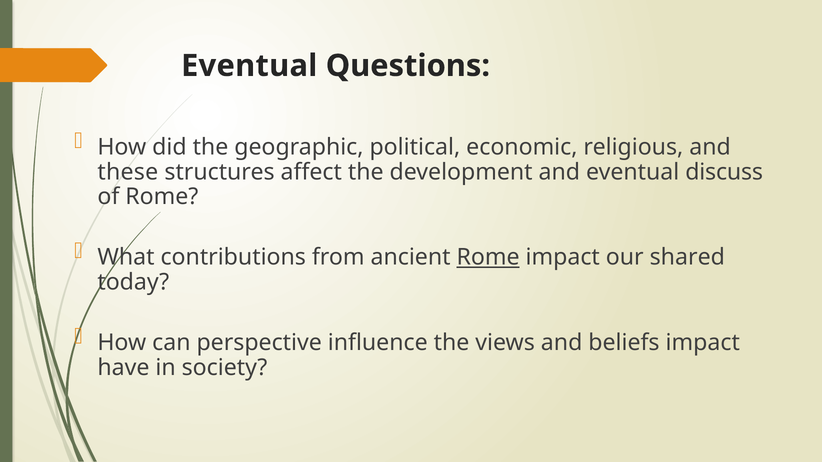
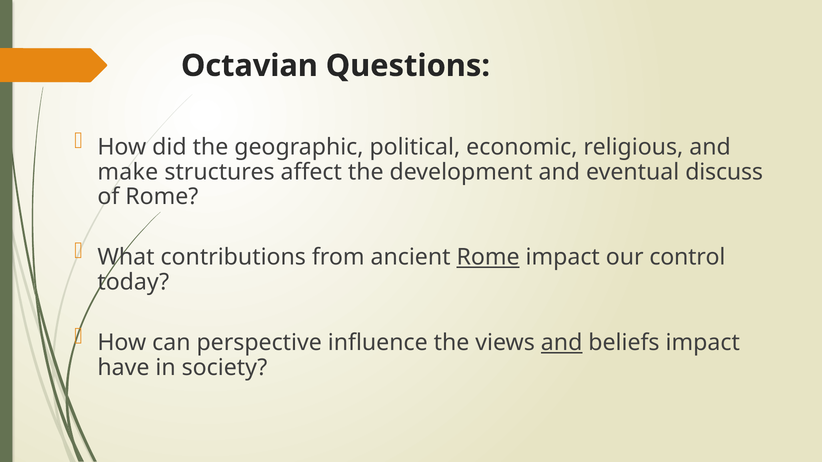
Eventual: Eventual -> Octavian (249, 66)
these: these -> make (128, 172)
shared: shared -> control (687, 257)
and underline: none -> present (562, 343)
